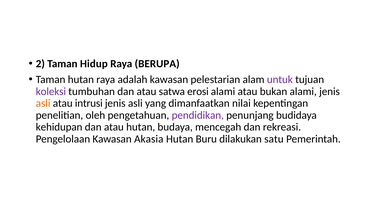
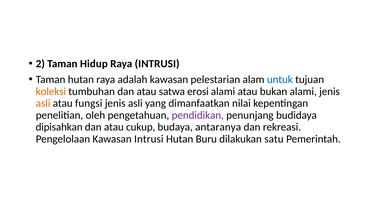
Raya BERUPA: BERUPA -> INTRUSI (157, 64)
untuk colour: purple -> blue (280, 80)
koleksi colour: purple -> orange (51, 91)
intrusi: intrusi -> fungsi (89, 103)
kehidupan: kehidupan -> dipisahkan (59, 127)
atau hutan: hutan -> cukup (141, 127)
mencegah: mencegah -> antaranya (218, 127)
Kawasan Akasia: Akasia -> Intrusi (149, 139)
